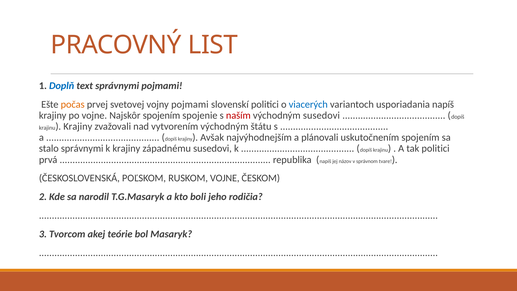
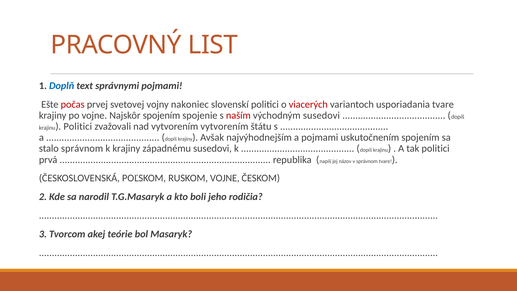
počas colour: orange -> red (73, 104)
vojny pojmami: pojmami -> nakoniec (190, 104)
viacerých colour: blue -> red (308, 104)
usporiadania napíš: napíš -> tvare (443, 104)
Krajiny: Krajiny -> Politici (78, 126)
vytvorením východným: východným -> vytvorením (224, 126)
a plánovali: plánovali -> pojmami (320, 137)
stalo správnymi: správnymi -> správnom (82, 148)
